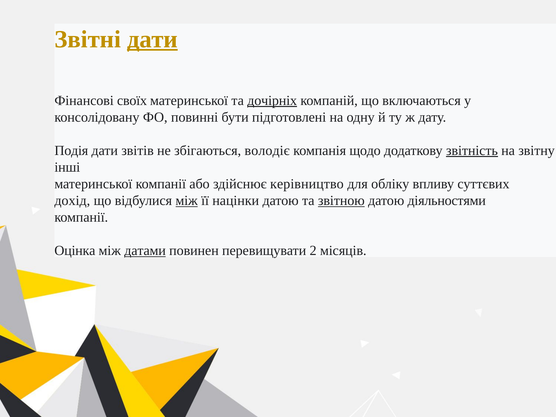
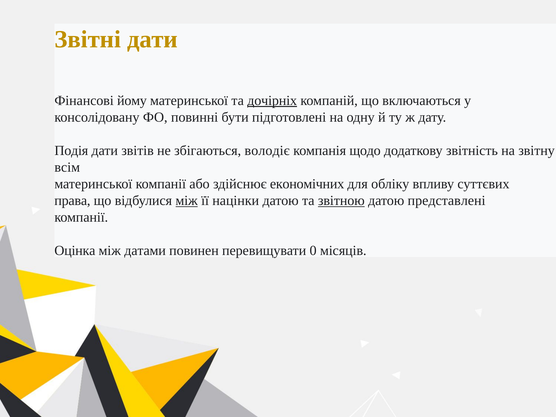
дати underline: present -> none (152, 39)
своїх: своїх -> йому (132, 101)
звітність underline: present -> none (472, 151)
інші: інші -> всім (67, 167)
керівництво: керівництво -> економічних (307, 184)
дохід: дохід -> права (72, 201)
діяльностями: діяльностями -> представлені (447, 201)
датами underline: present -> none (145, 251)
2: 2 -> 0 (313, 251)
